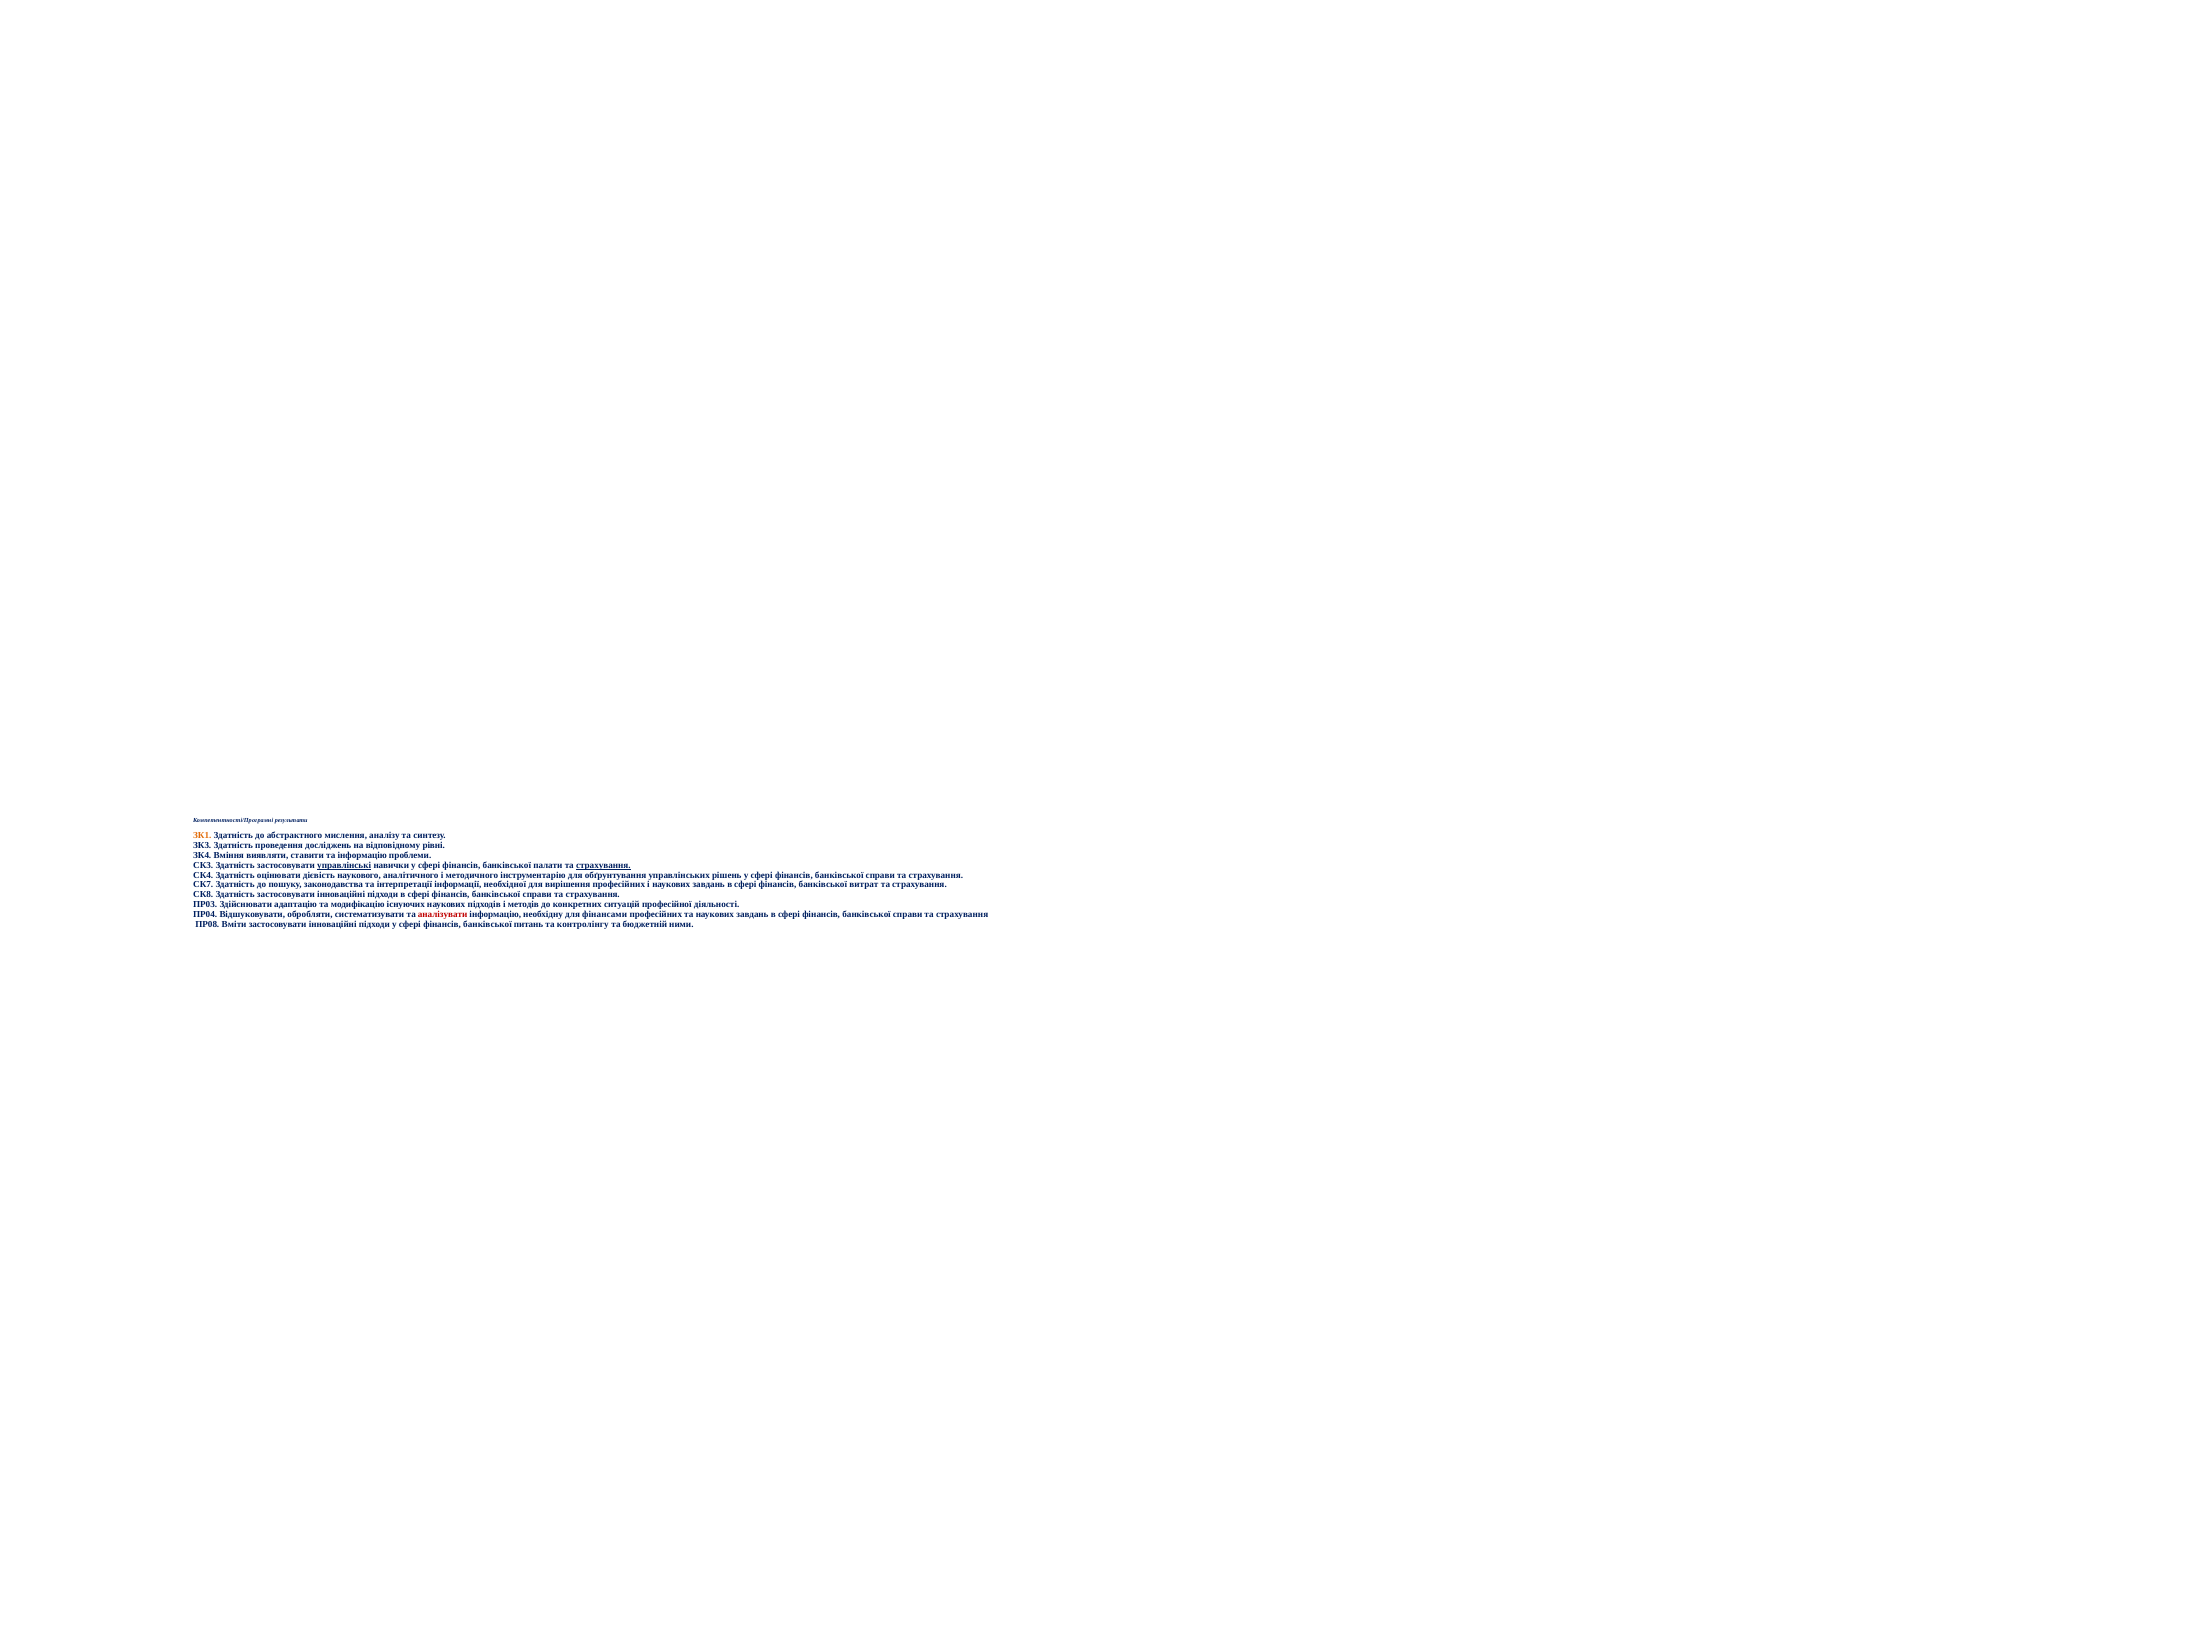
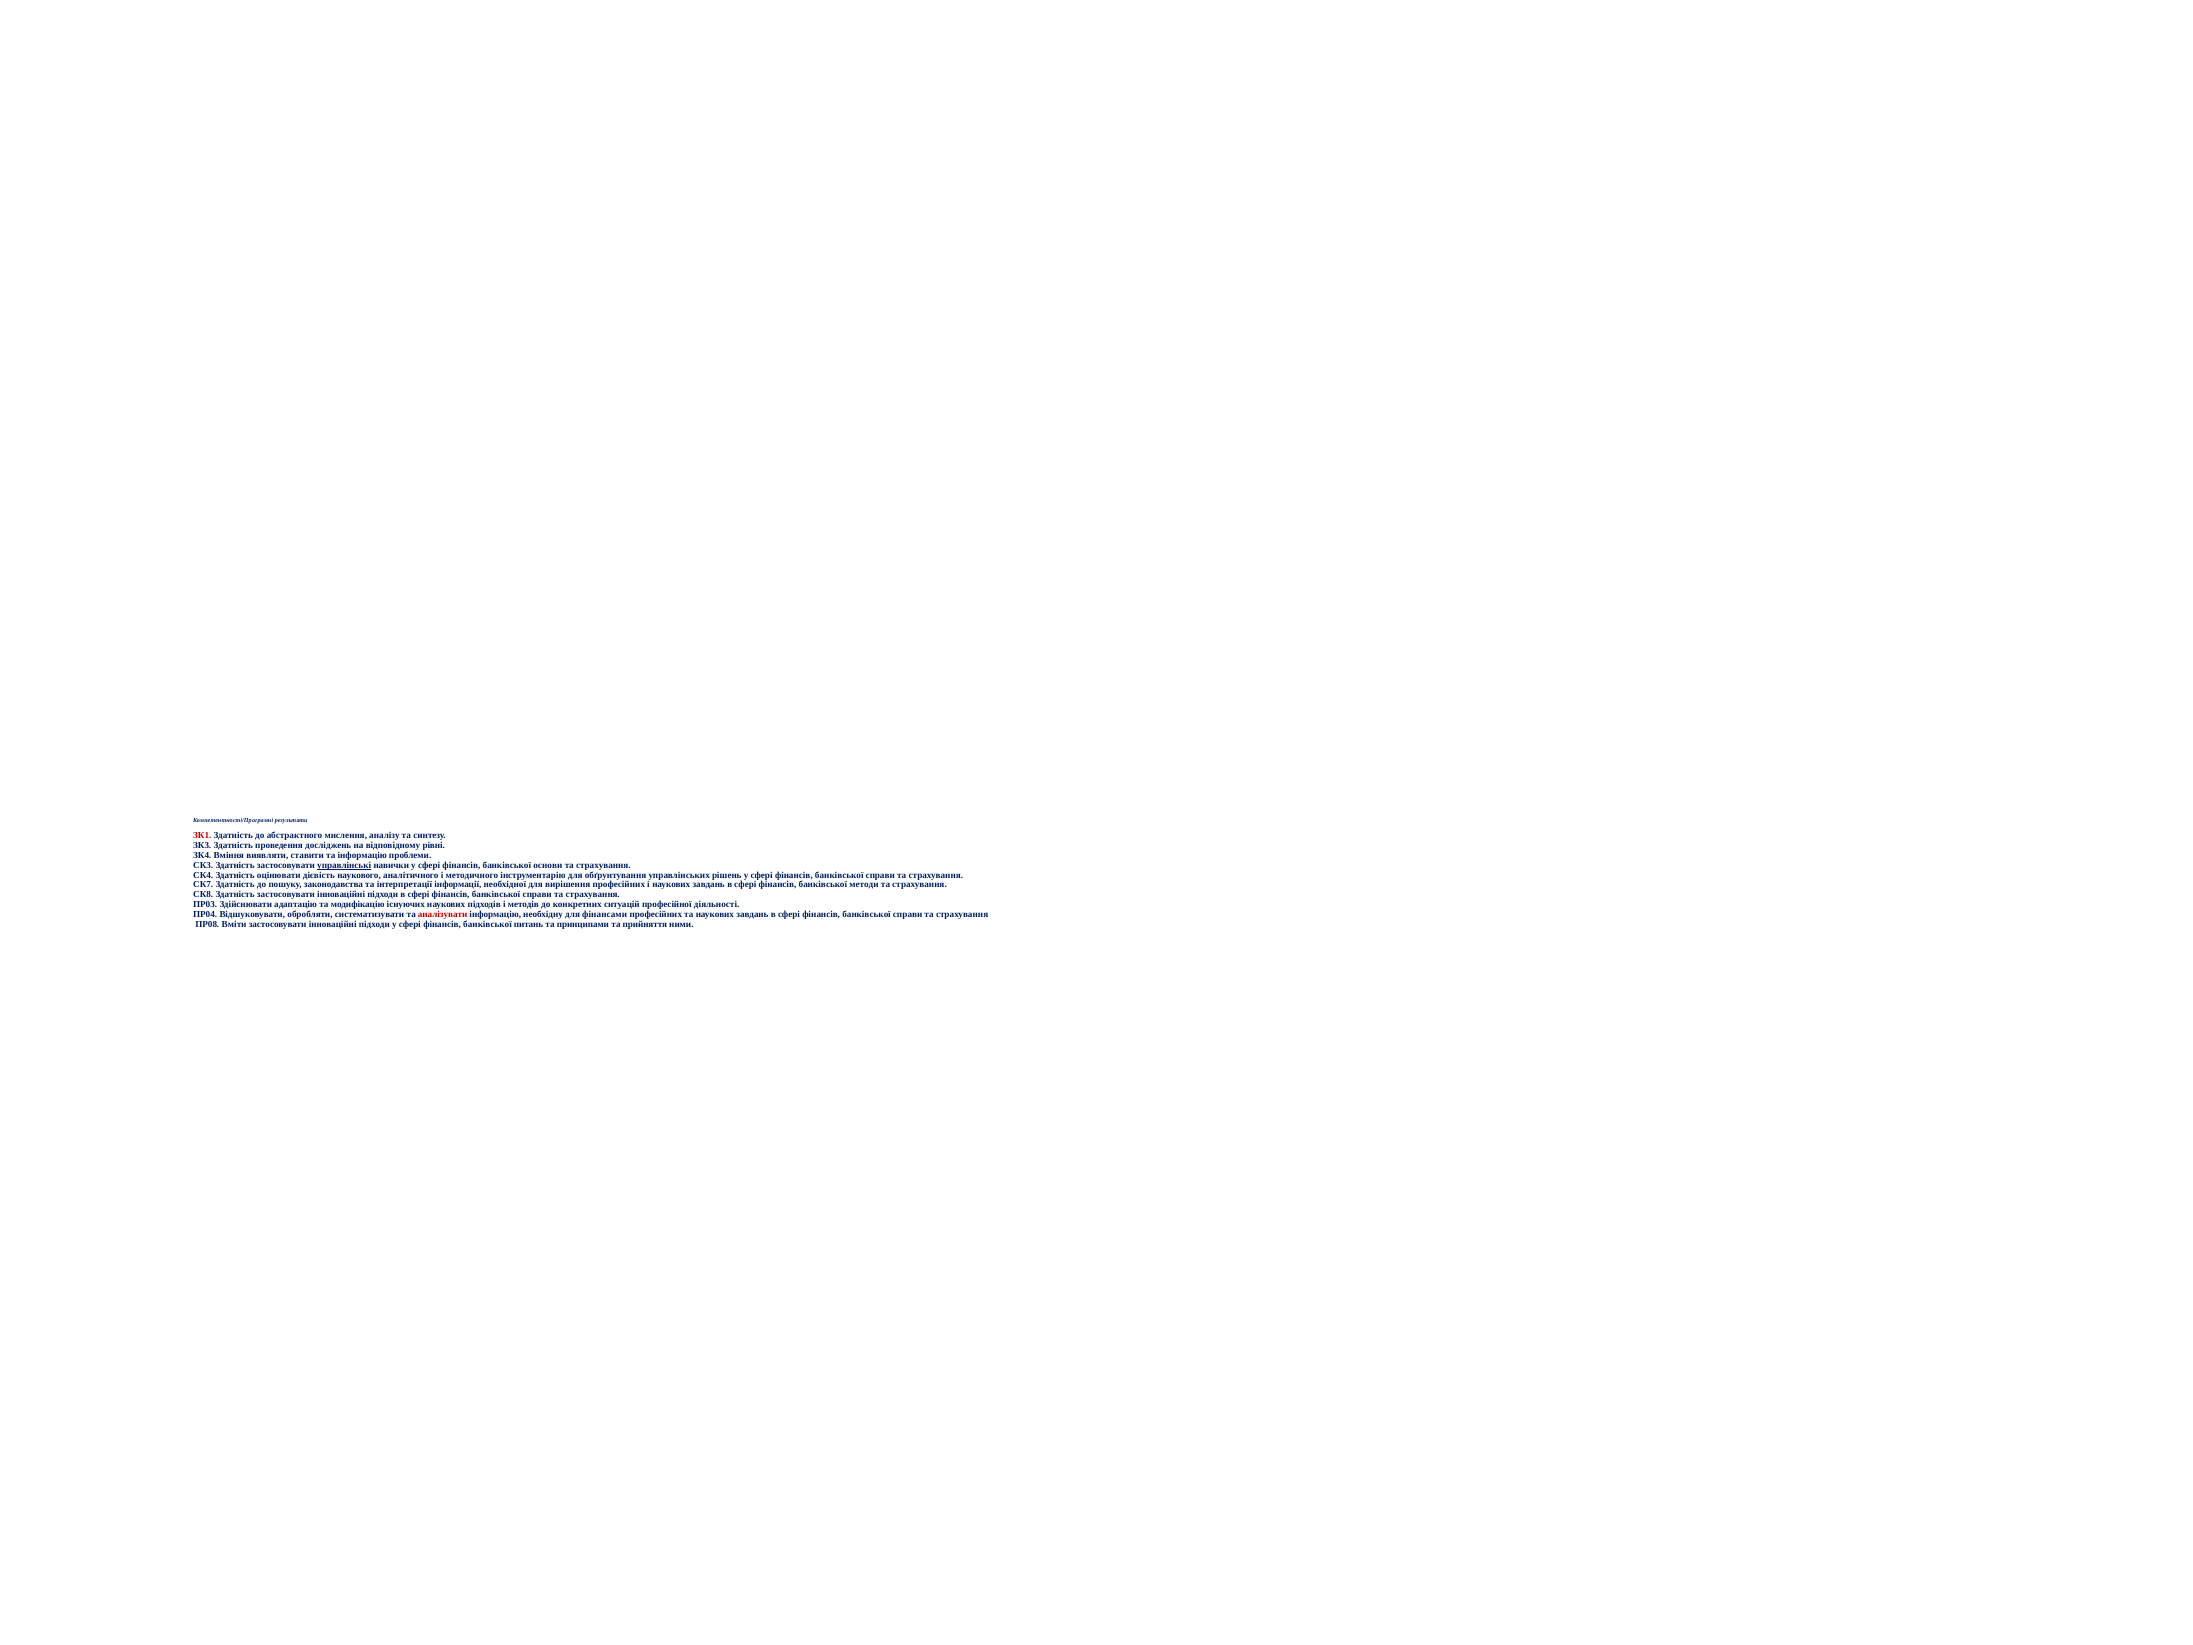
ЗК1 colour: orange -> red (202, 836)
палати: палати -> основи (548, 865)
страхування underline: present -> none (603, 865)
витрат: витрат -> методи (864, 885)
контролінгу: контролінгу -> принципами (583, 924)
бюджетній: бюджетній -> прийняття (645, 924)
